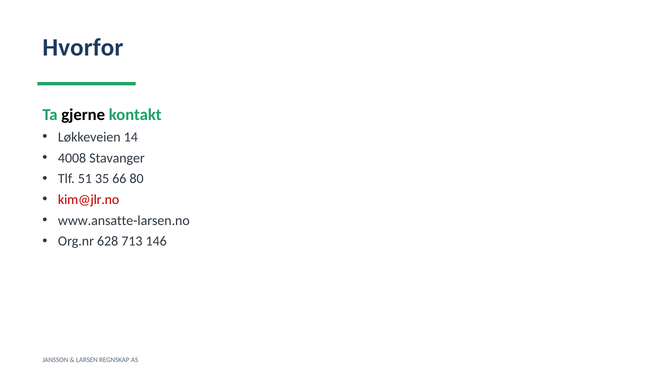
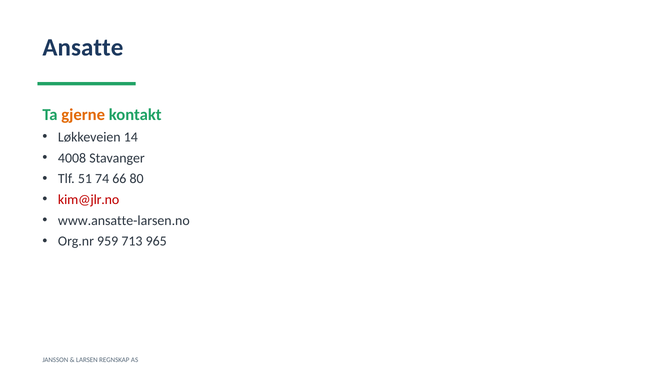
Hvorfor: Hvorfor -> Ansatte (83, 48)
gjerne colour: black -> orange (83, 115)
35: 35 -> 74 (102, 179)
628: 628 -> 959 (108, 241)
146: 146 -> 965 (156, 241)
